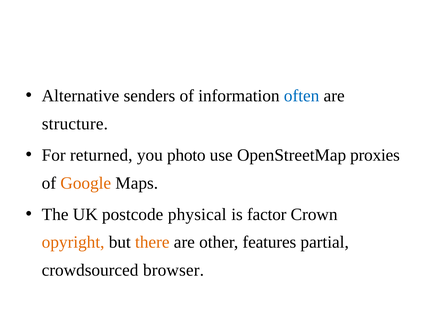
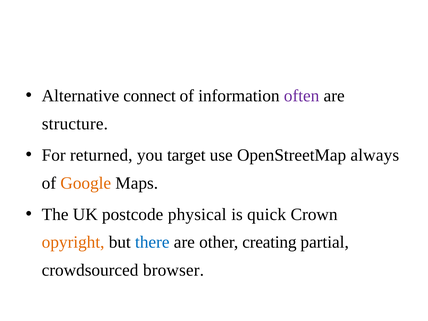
senders: senders -> connect (150, 96)
often colour: blue -> purple (302, 96)
photo: photo -> target (186, 155)
proxies: proxies -> always (375, 155)
factor: factor -> quick (267, 214)
there colour: orange -> blue (152, 242)
features: features -> creating (269, 242)
